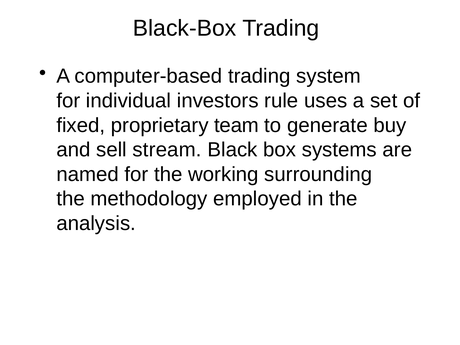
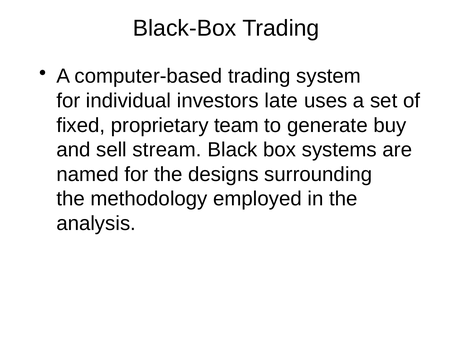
rule: rule -> late (281, 101)
working: working -> designs (223, 174)
